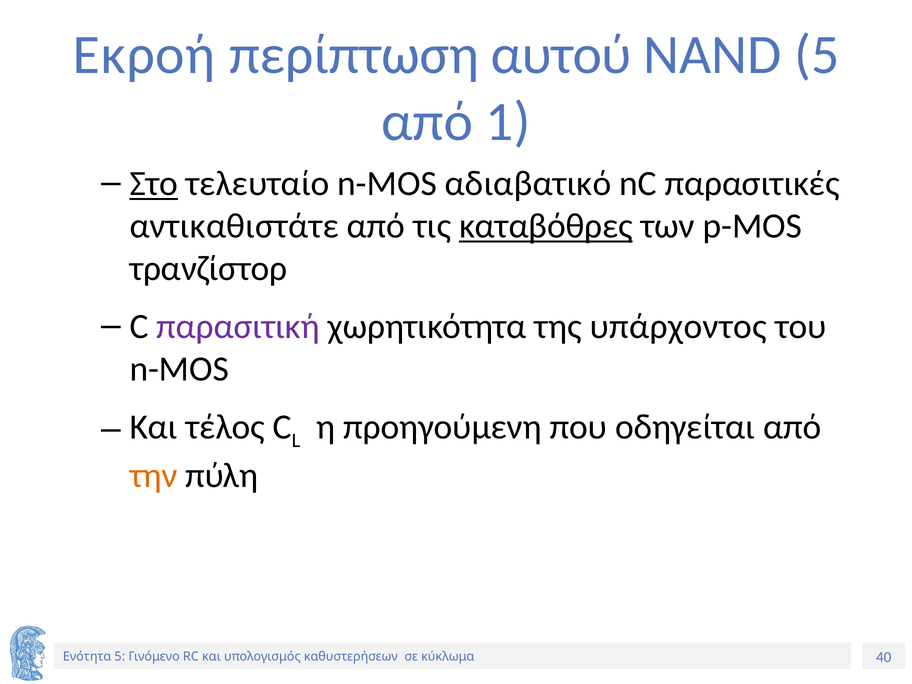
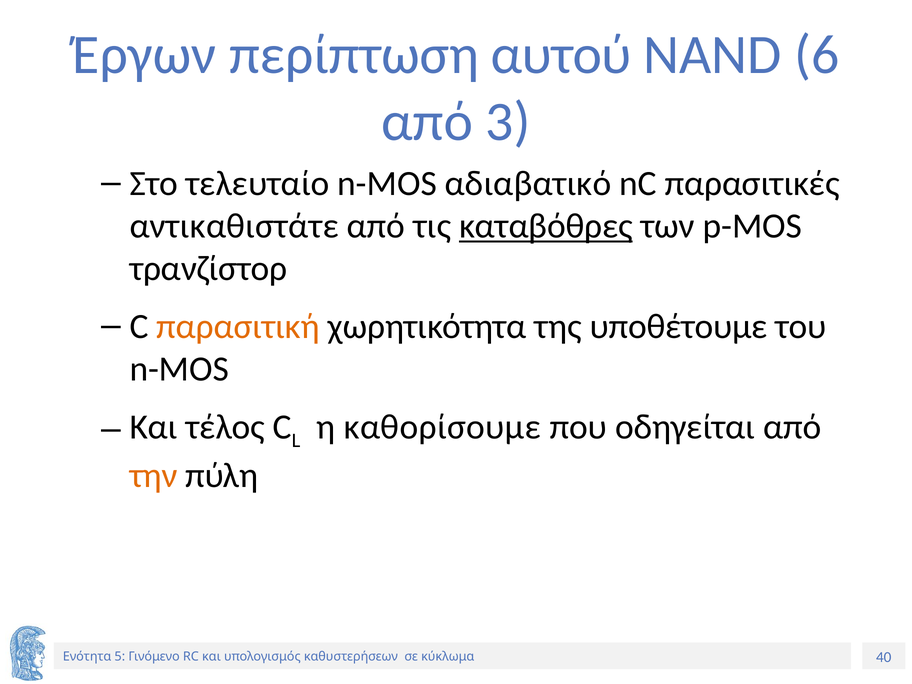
Εκροή: Εκροή -> Έργων (144, 55)
NAND 5: 5 -> 6 (817, 55)
1: 1 -> 3 (508, 122)
Στο underline: present -> none (154, 184)
παρασιτική colour: purple -> orange (238, 327)
υπάρχοντος: υπάρχοντος -> υποθέτουμε (679, 327)
προηγούμενη: προηγούμενη -> καθορίσουμε (442, 427)
